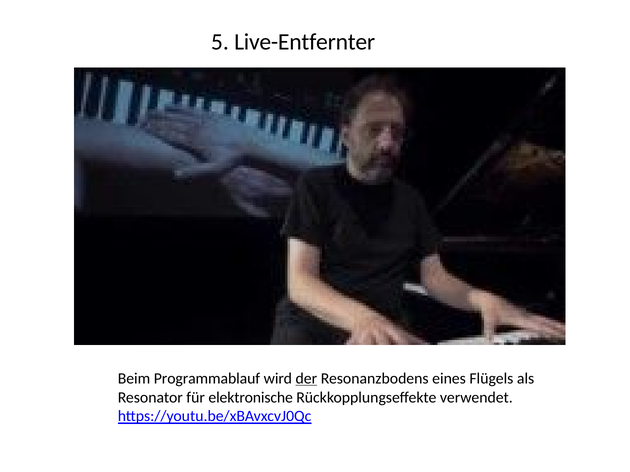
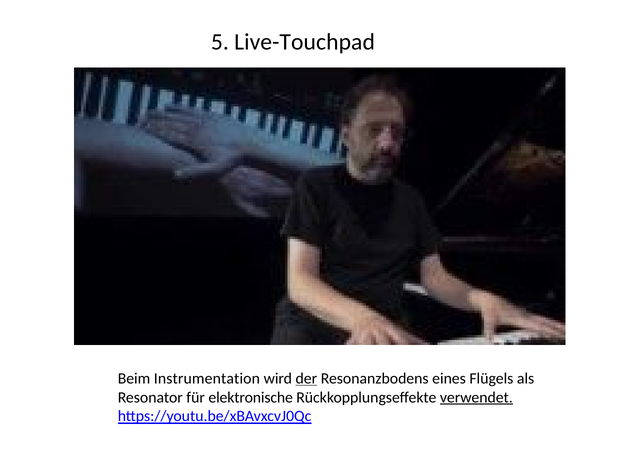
Live-Entfernter: Live-Entfernter -> Live-Touchpad (305, 42)
Programmablauf: Programmablauf -> Instrumentation (207, 379)
verwendet underline: none -> present (476, 398)
